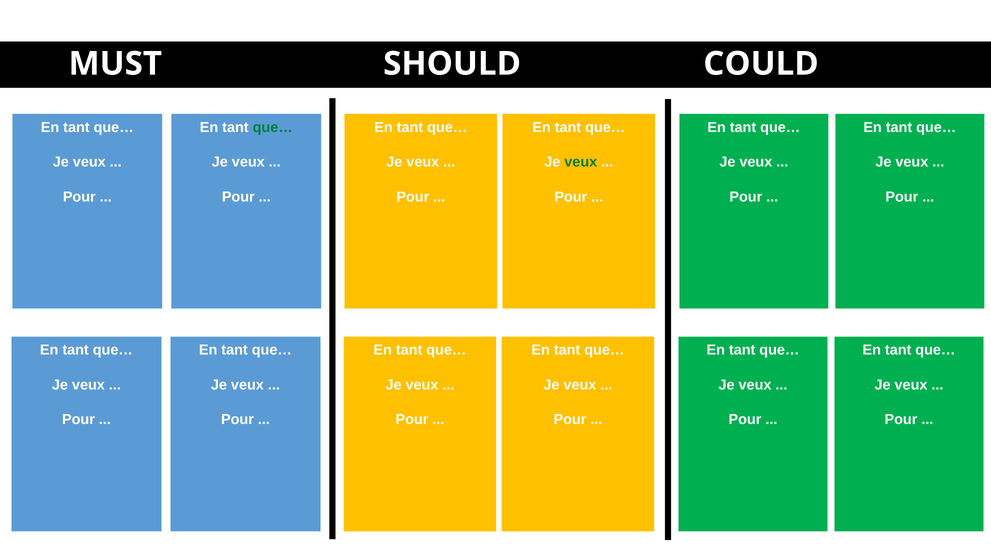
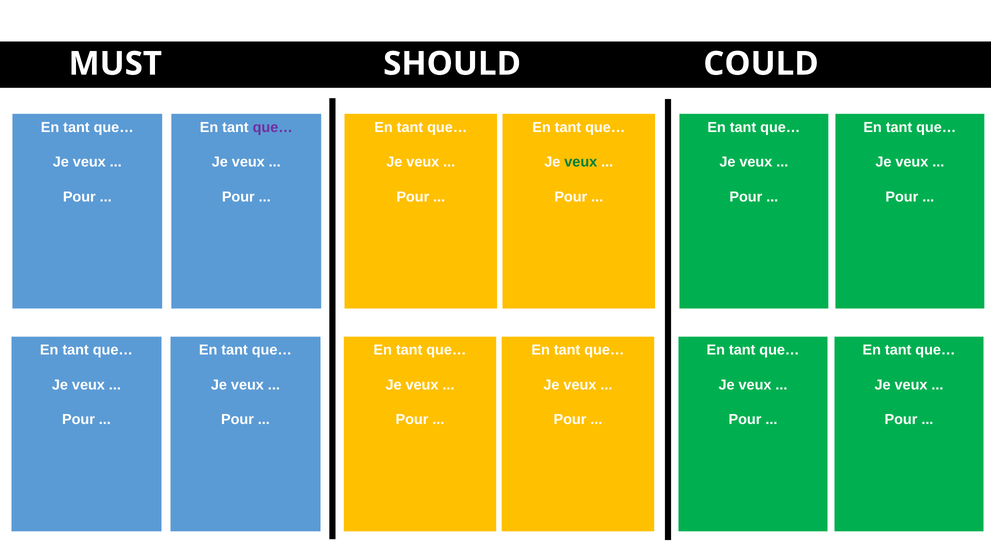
que… colour: green -> purple (273, 127)
